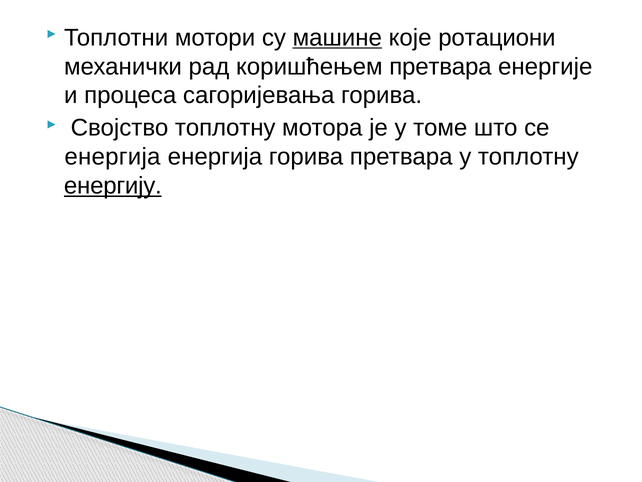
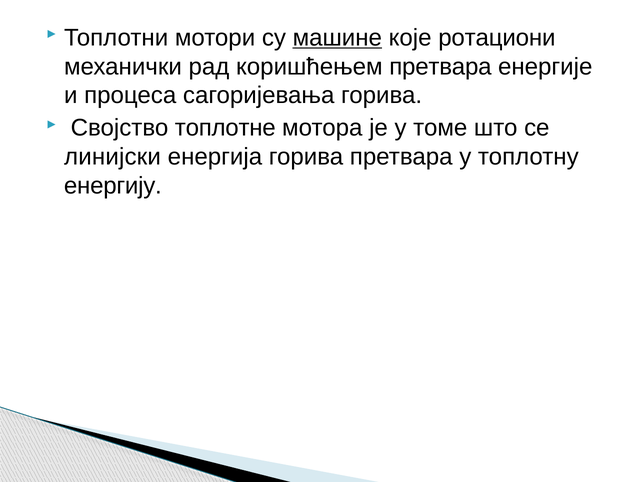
Својство топлотну: топлотну -> топлотне (225, 128)
енергија: енергија -> линијски (112, 157)
енергију underline: present -> none (113, 186)
